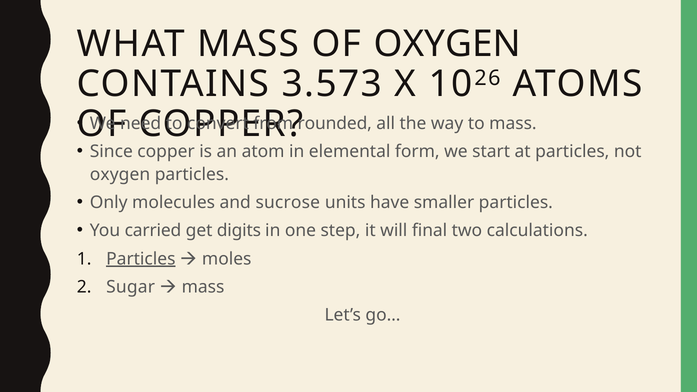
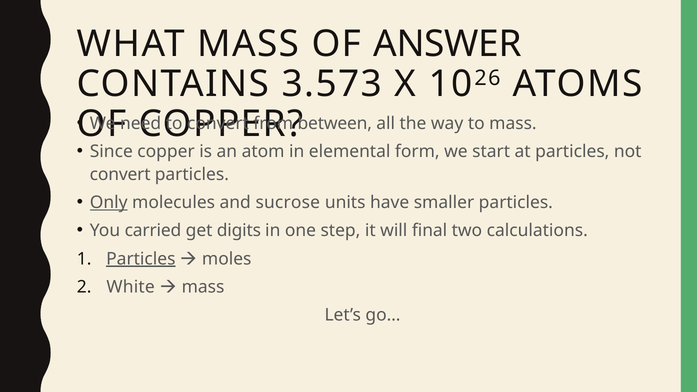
OF OXYGEN: OXYGEN -> ANSWER (447, 44)
rounded: rounded -> between (335, 124)
oxygen: oxygen -> convert (120, 175)
Only underline: none -> present (109, 203)
Sugar: Sugar -> White (131, 287)
